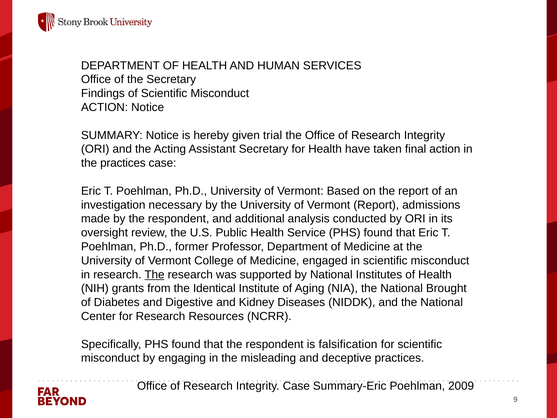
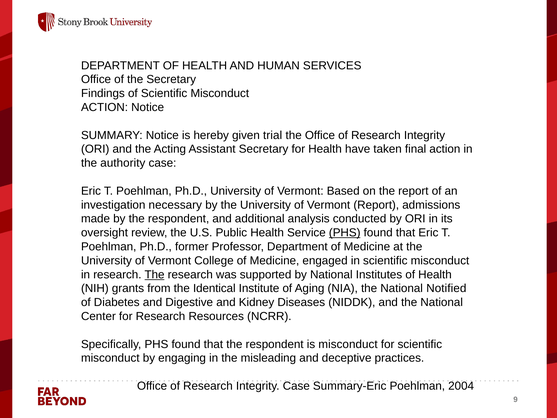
the practices: practices -> authority (123, 163)
PHS underline: none -> present (345, 233)
Brought: Brought -> Notified (446, 288)
is falsification: falsification -> misconduct (348, 344)
2009: 2009 -> 2004 (461, 386)
